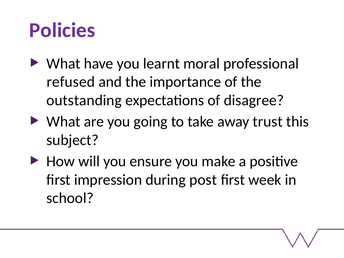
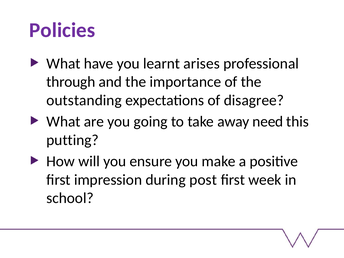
moral: moral -> arises (202, 64)
refused: refused -> through (71, 82)
trust: trust -> need (268, 122)
subject: subject -> putting (73, 140)
